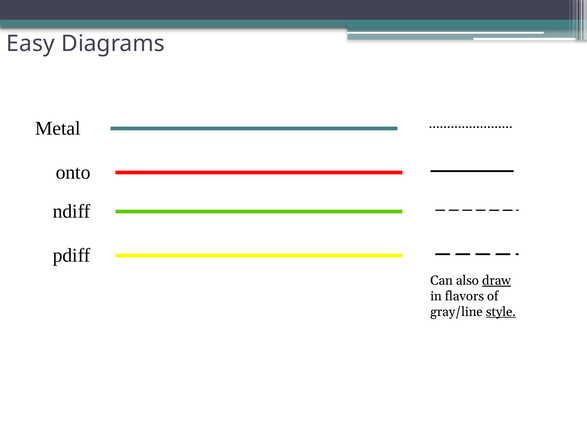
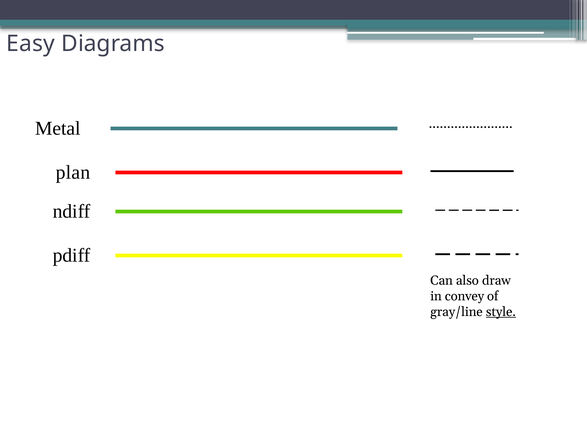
onto: onto -> plan (73, 172)
draw underline: present -> none (496, 281)
flavors: flavors -> convey (464, 296)
